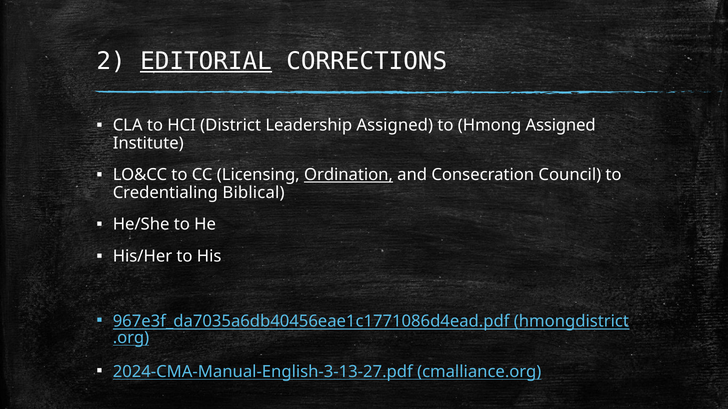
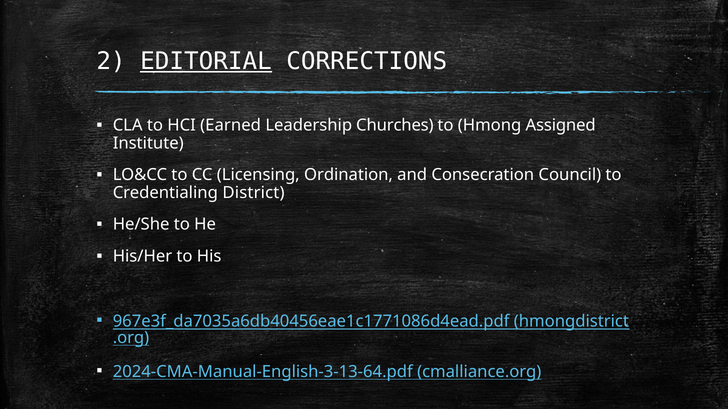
District: District -> Earned (231, 125)
Leadership Assigned: Assigned -> Churches (395, 125)
Ordination underline: present -> none (349, 175)
Biblical: Biblical -> District (254, 193)
2024-CMA-Manual-English-3-13-27.pdf: 2024-CMA-Manual-English-3-13-27.pdf -> 2024-CMA-Manual-English-3-13-64.pdf (263, 372)
